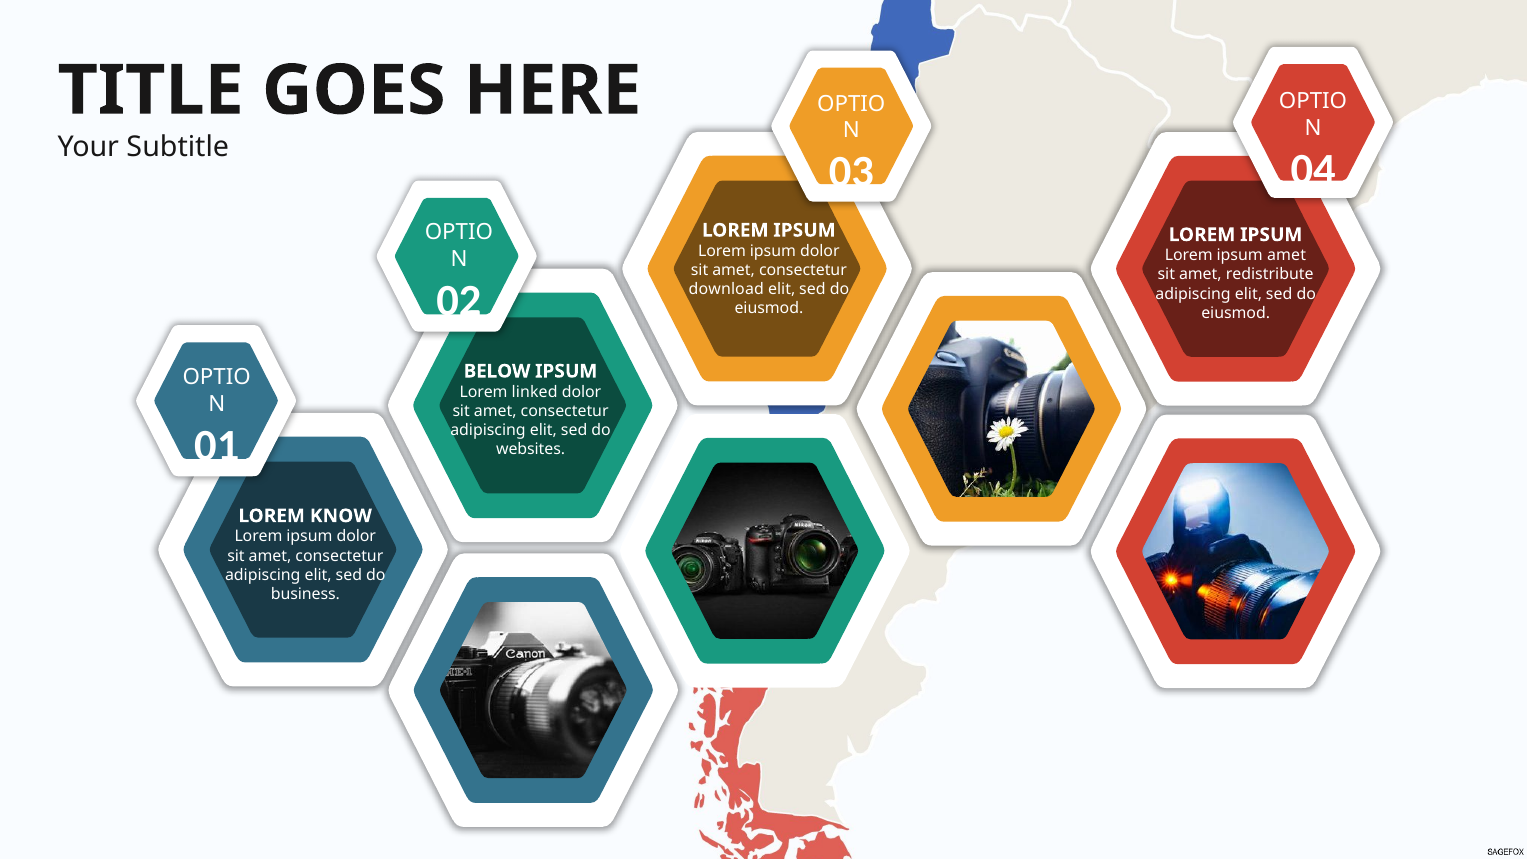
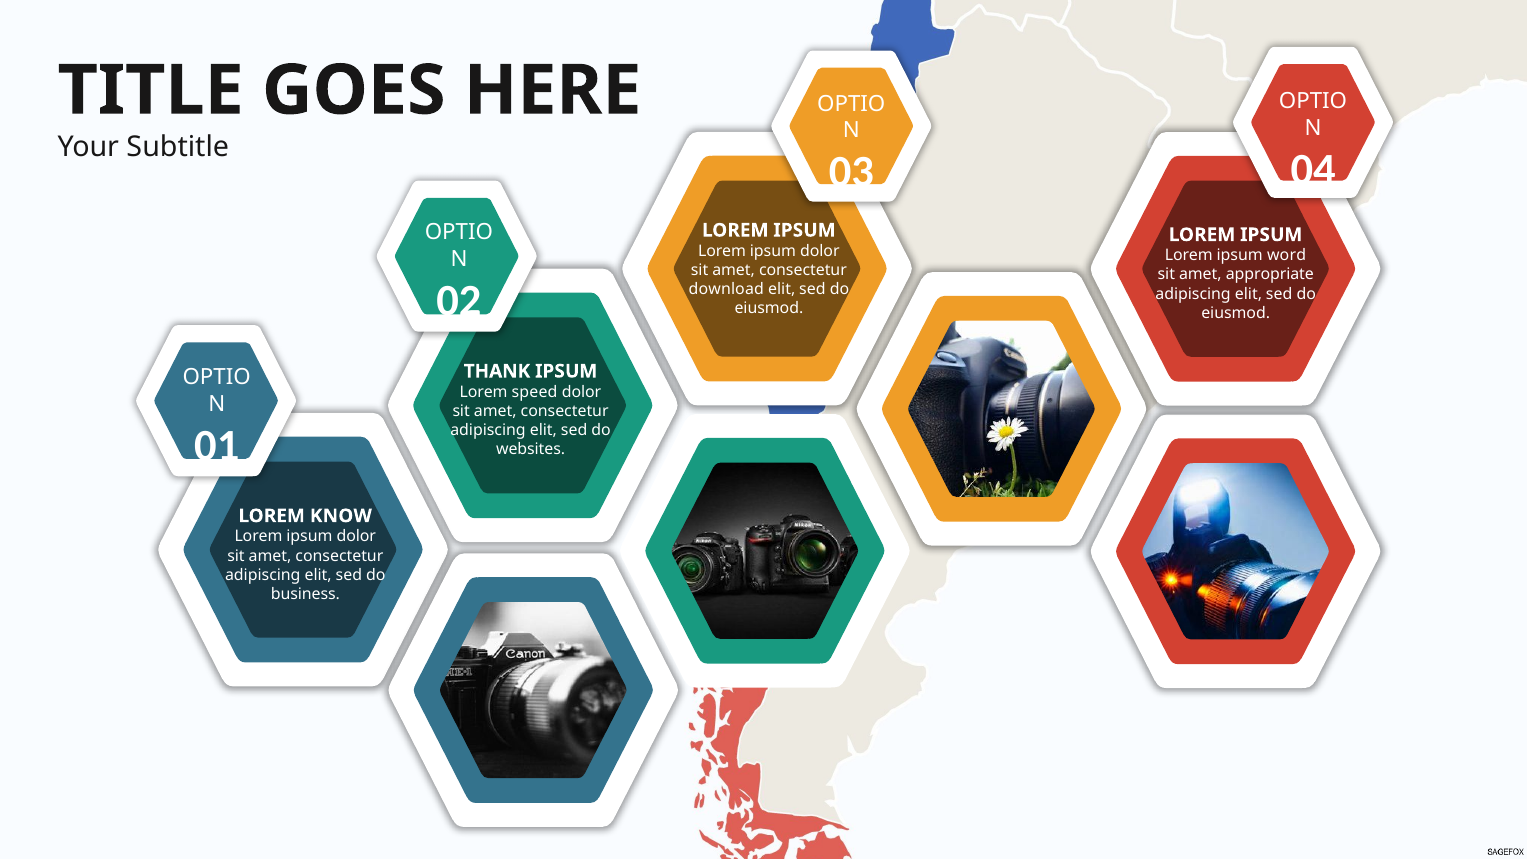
ipsum amet: amet -> word (1287, 256)
redistribute: redistribute -> appropriate (1270, 275)
BELOW: BELOW -> THANK (497, 371)
linked: linked -> speed (535, 392)
